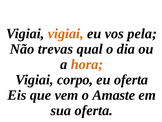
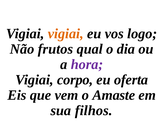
pela: pela -> logo (142, 33)
trevas: trevas -> frutos (55, 49)
hora colour: orange -> purple (87, 64)
sua oferta: oferta -> filhos (94, 110)
